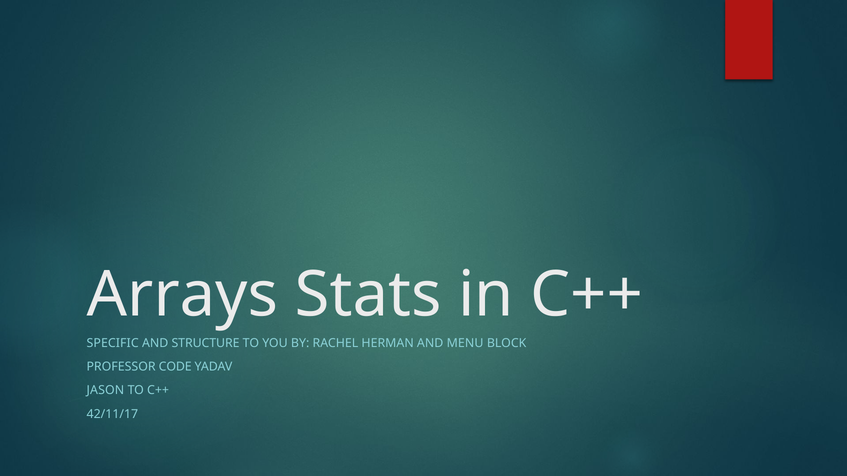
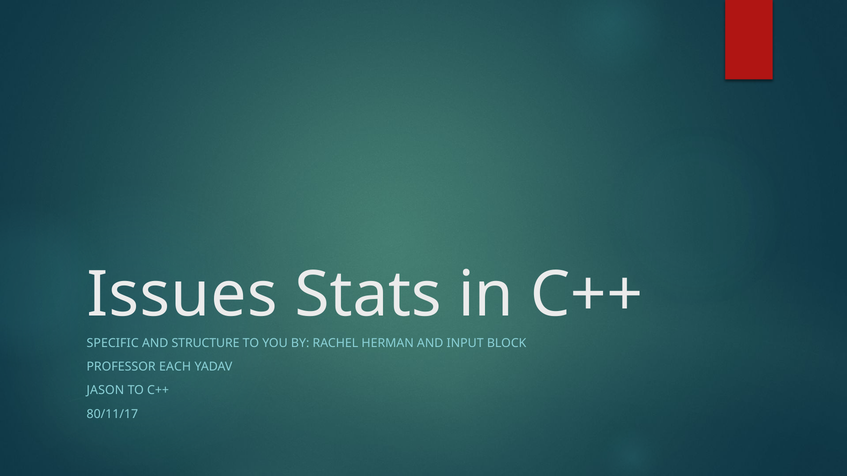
Arrays: Arrays -> Issues (182, 295)
MENU: MENU -> INPUT (465, 343)
CODE: CODE -> EACH (175, 367)
42/11/17: 42/11/17 -> 80/11/17 (112, 414)
